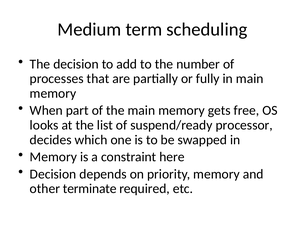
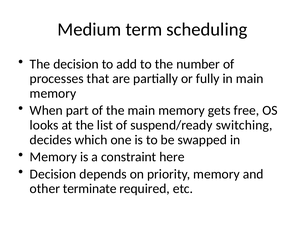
processor: processor -> switching (244, 125)
